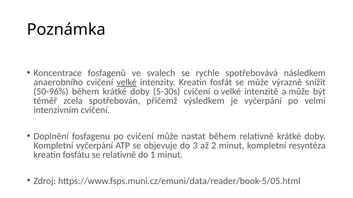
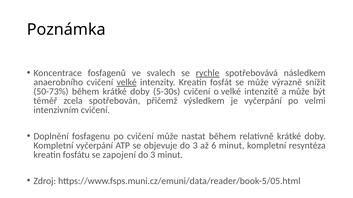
rychle underline: none -> present (208, 73)
50-96%: 50-96% -> 50-73% (51, 92)
2: 2 -> 6 (214, 146)
se relativně: relativně -> zapojení (119, 155)
1: 1 -> 3 (153, 155)
